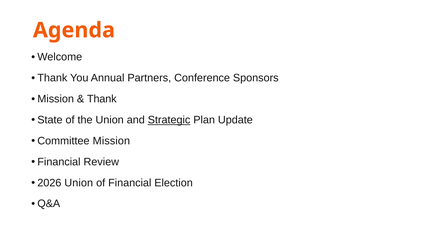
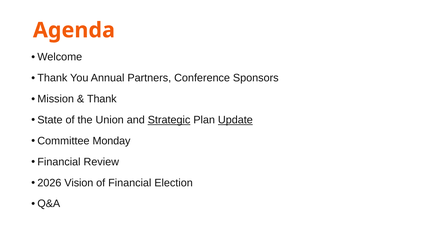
Update underline: none -> present (235, 120)
Committee Mission: Mission -> Monday (111, 141)
Union: Union -> Vision (79, 183)
